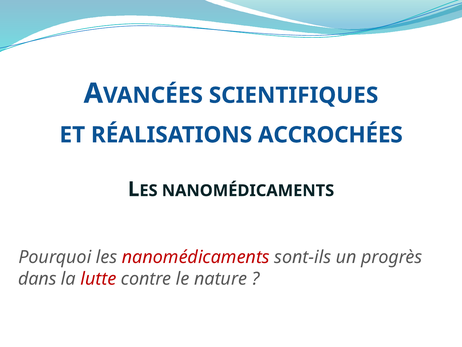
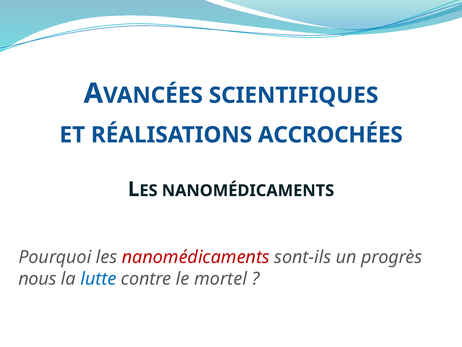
dans: dans -> nous (37, 278)
lutte colour: red -> blue (98, 278)
nature: nature -> mortel (221, 278)
